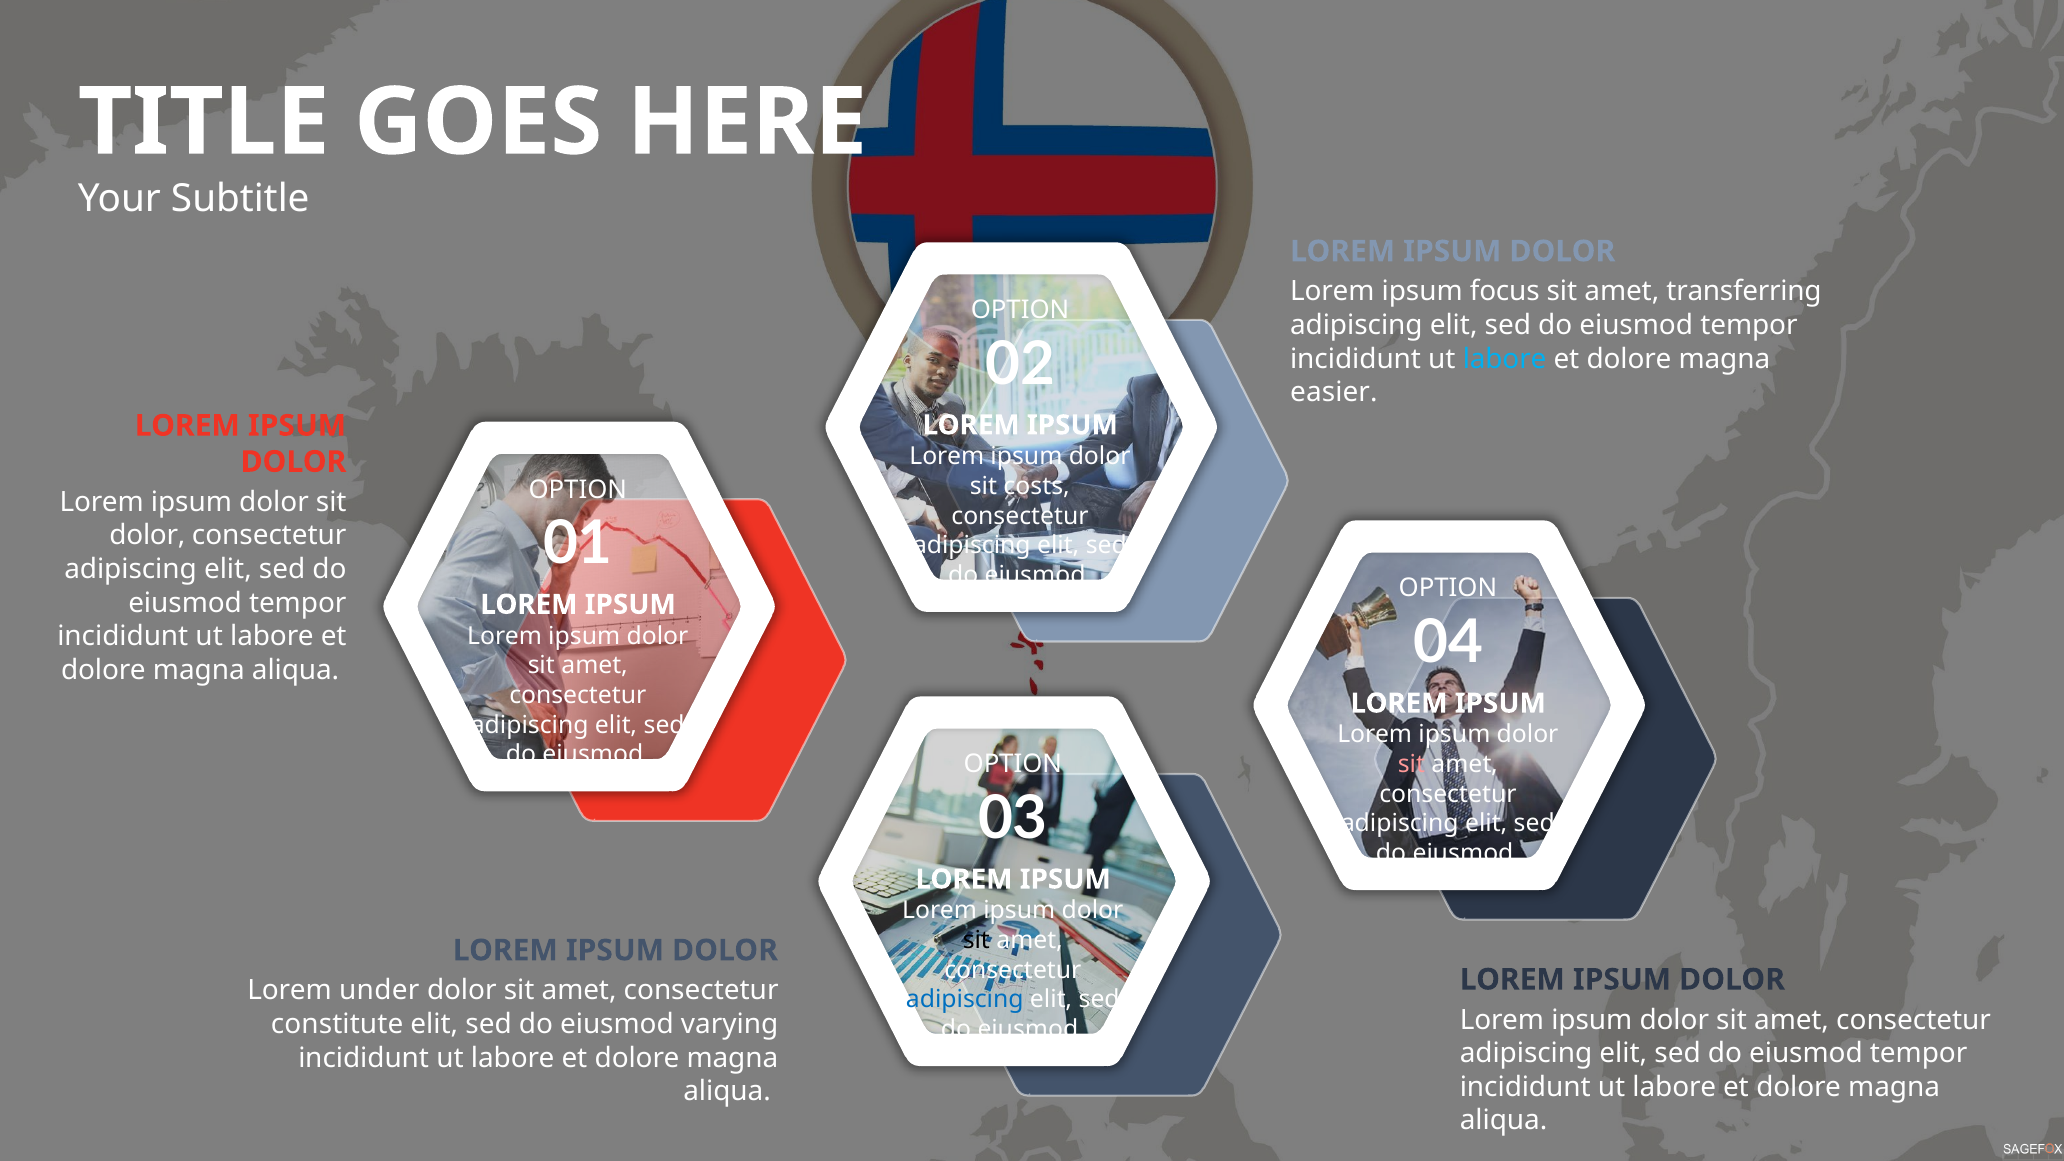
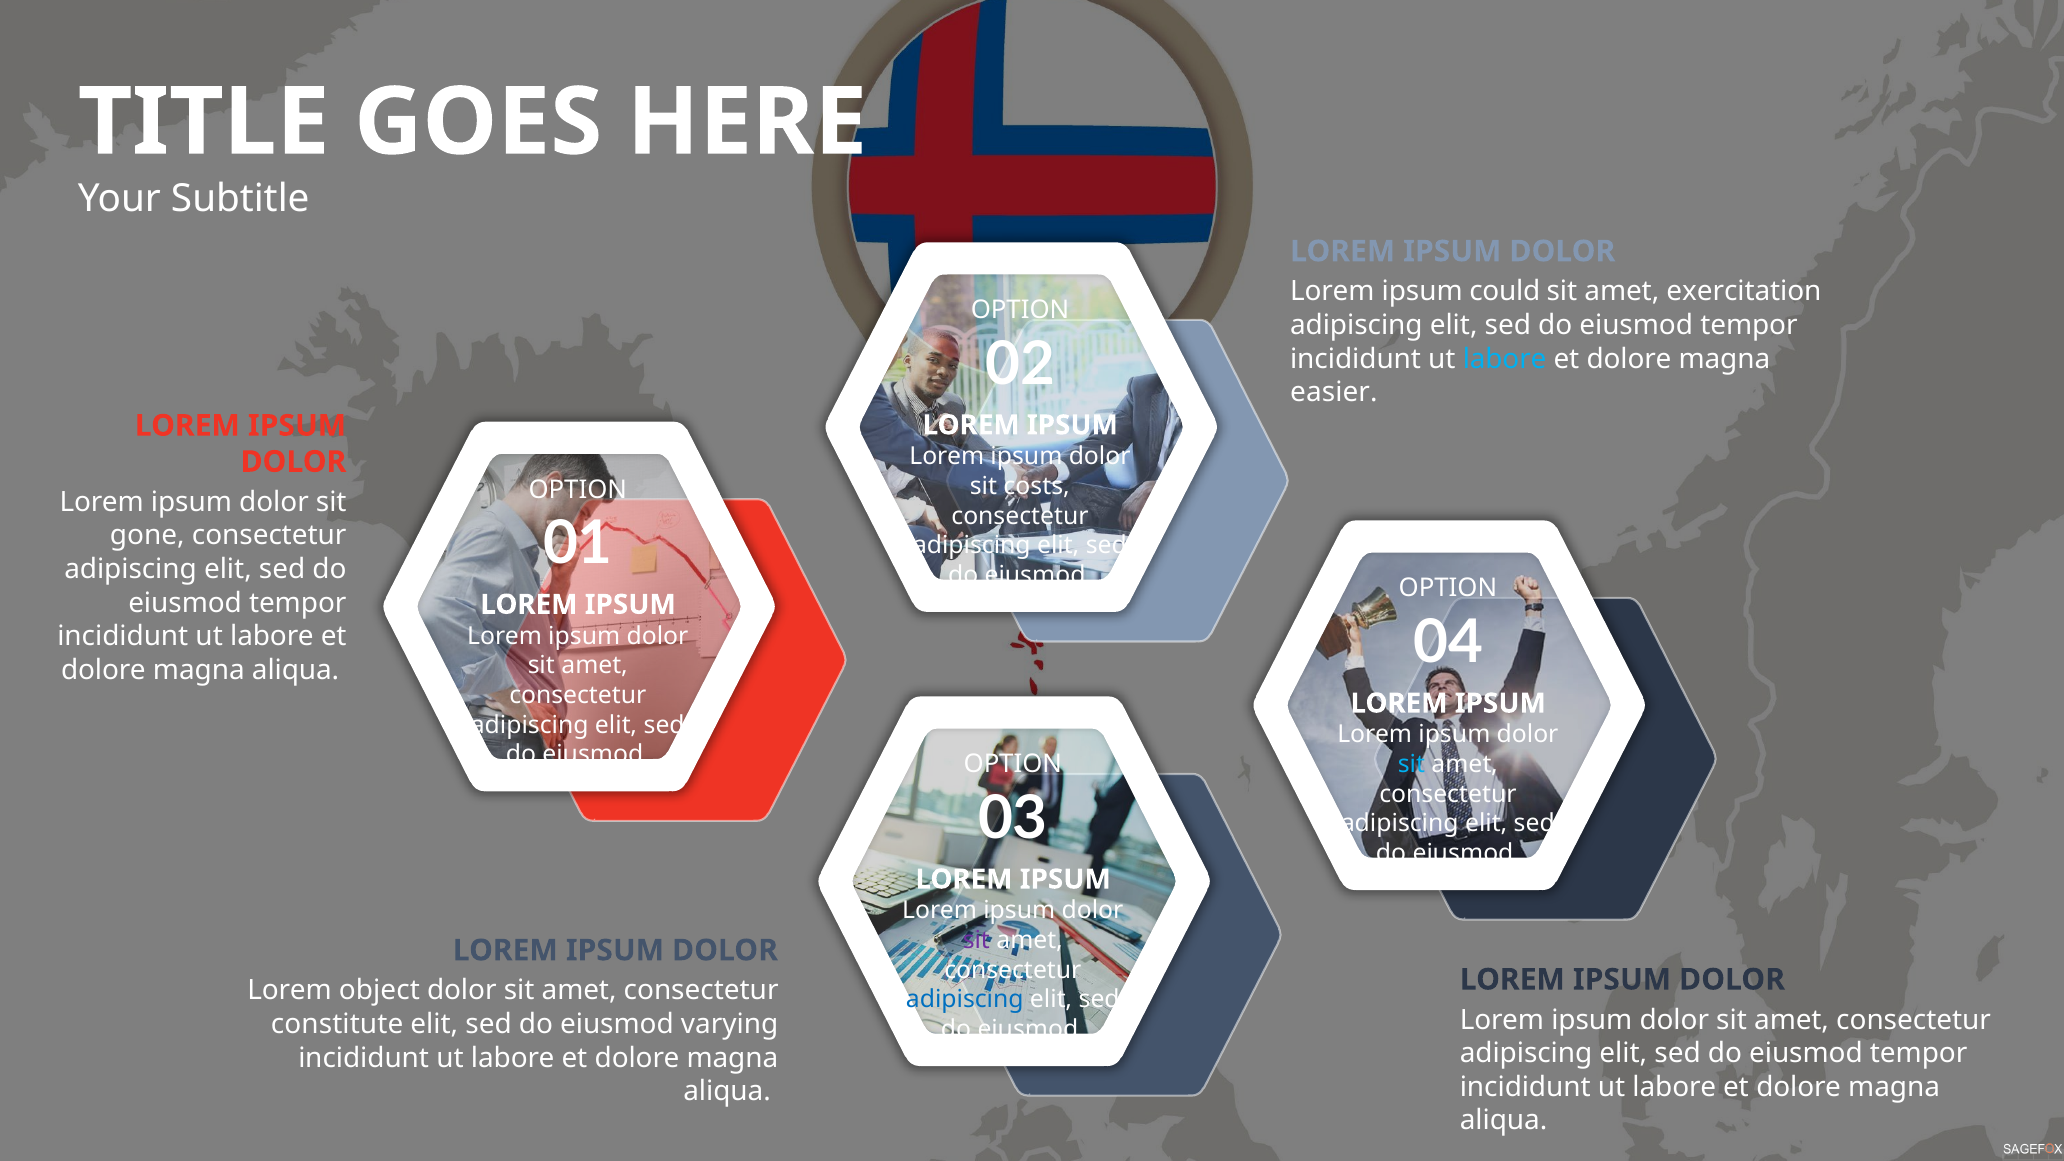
focus: focus -> could (1505, 292)
transferring: transferring -> exercitation (1744, 292)
dolor: dolor -> gone (147, 536)
sit colour: pink -> light blue (1411, 764)
sit colour: black -> purple (976, 940)
under: under -> object (379, 991)
